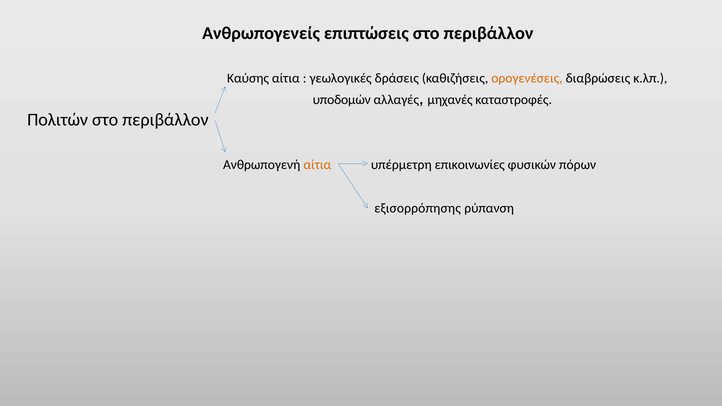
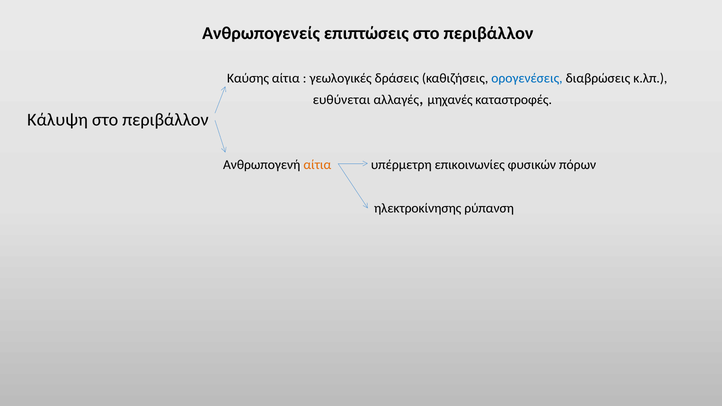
ορογενέσεις colour: orange -> blue (527, 78)
υποδομών: υποδομών -> ευθύνεται (342, 100)
Πολιτών: Πολιτών -> Κάλυψη (58, 120)
εξισορρόπησης: εξισορρόπησης -> ηλεκτροκίνησης (418, 208)
